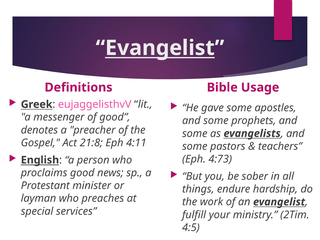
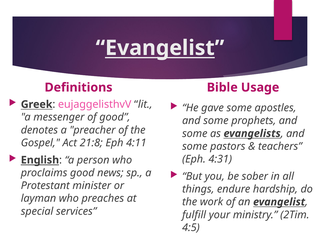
4:73: 4:73 -> 4:31 (220, 159)
